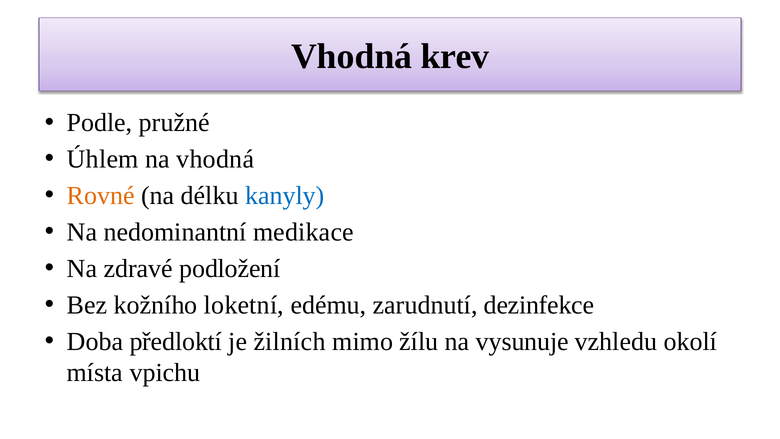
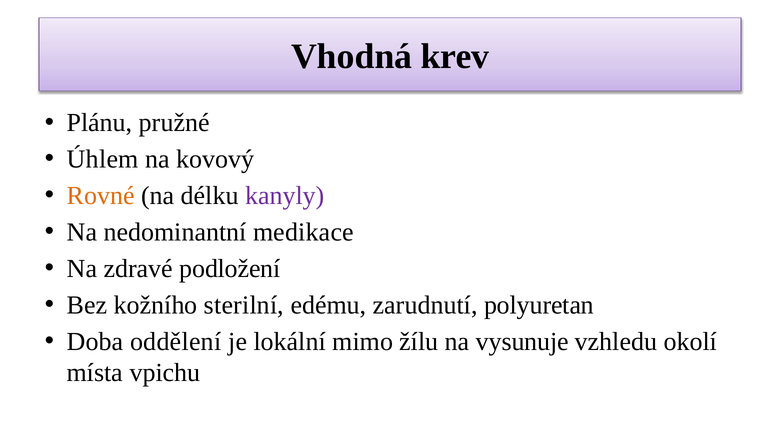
Podle: Podle -> Plánu (100, 123)
na vhodná: vhodná -> kovový (215, 159)
kanyly colour: blue -> purple (285, 196)
loketní: loketní -> sterilní (244, 305)
dezinfekce: dezinfekce -> polyuretan (539, 305)
předloktí: předloktí -> oddělení (176, 341)
žilních: žilních -> lokální (290, 341)
